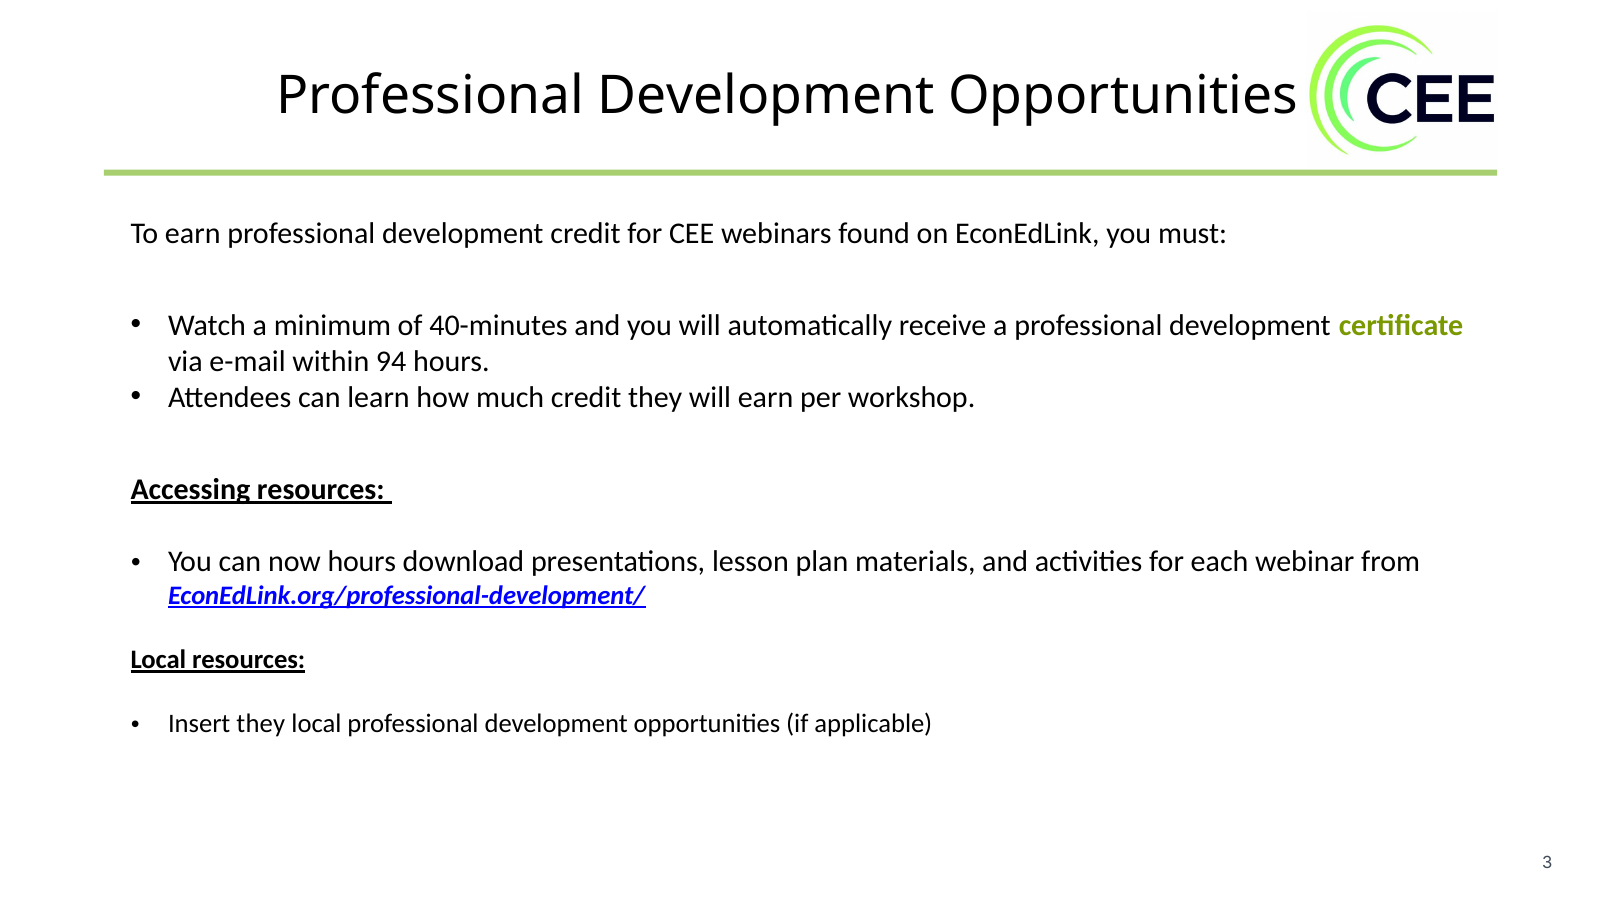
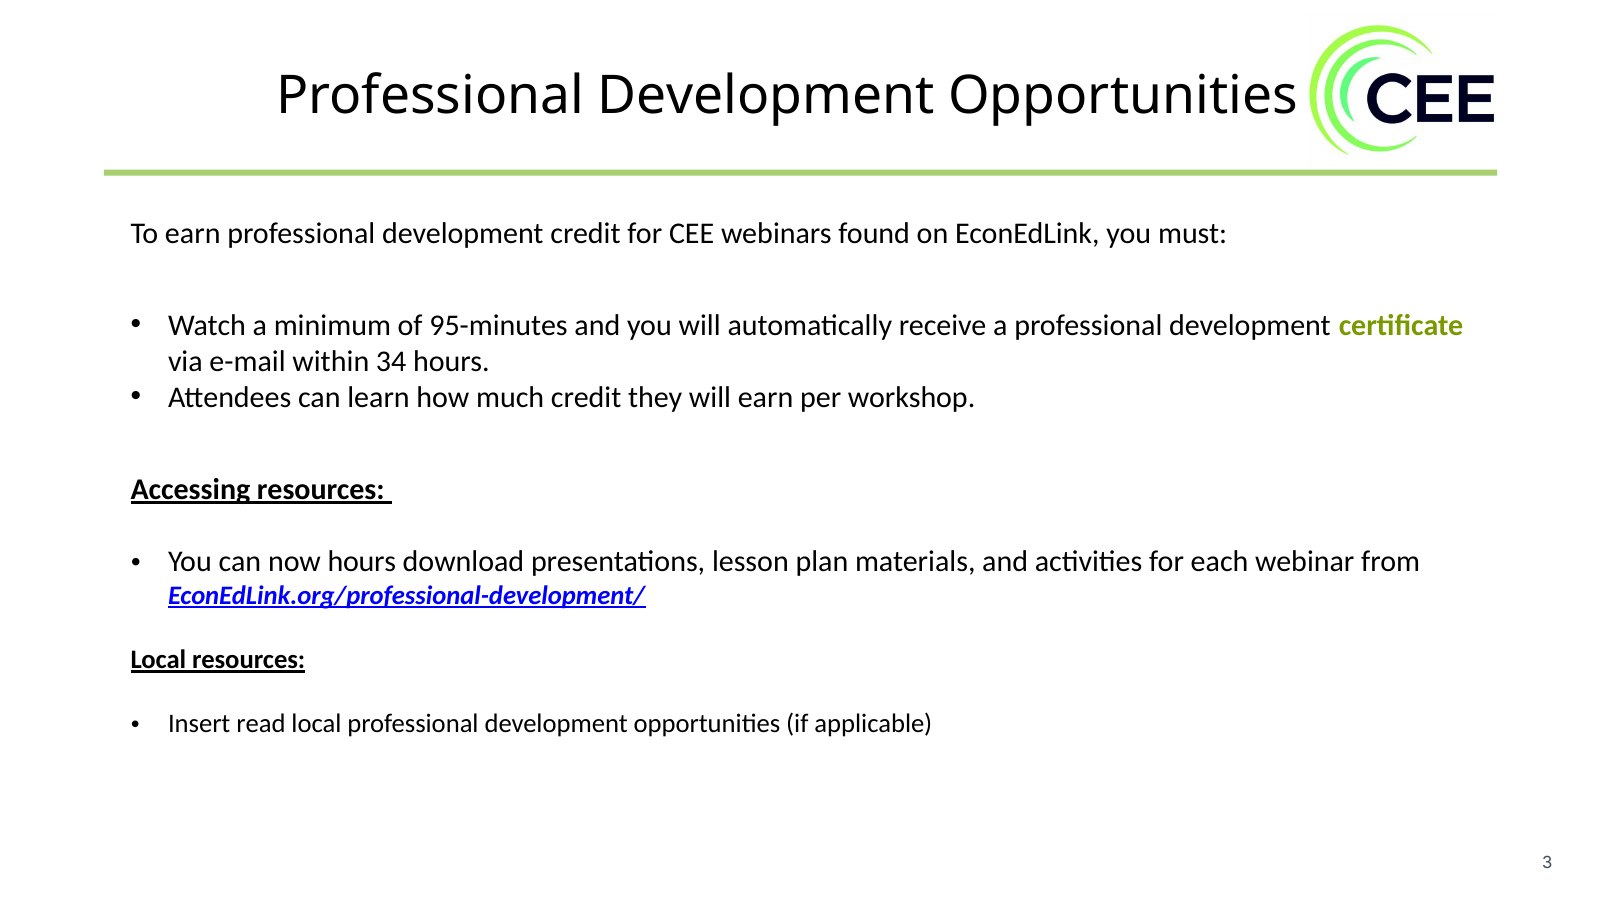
40-minutes: 40-minutes -> 95-minutes (499, 325)
94: 94 -> 34 (391, 361)
Insert they: they -> read (261, 724)
